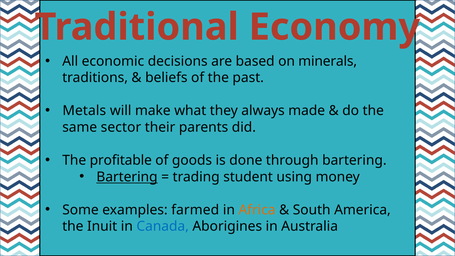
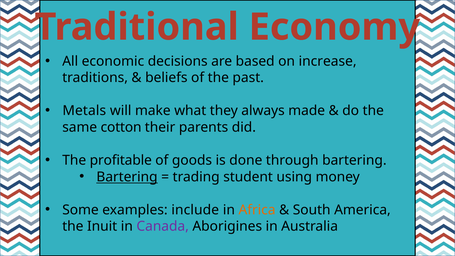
minerals: minerals -> increase (328, 61)
sector: sector -> cotton (121, 127)
farmed: farmed -> include (195, 210)
Canada colour: blue -> purple (163, 226)
